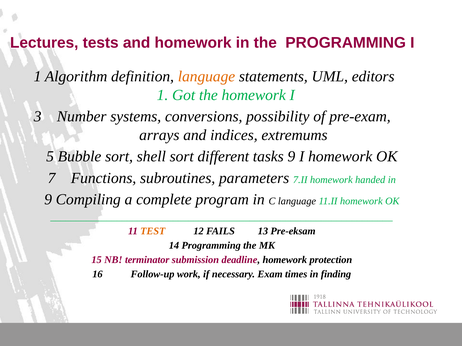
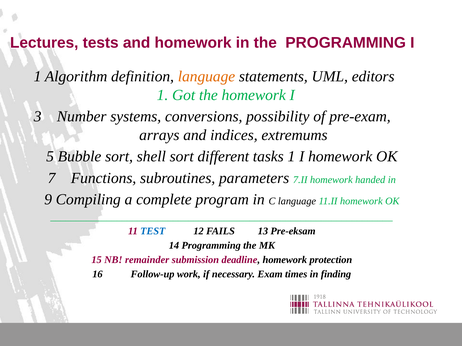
tasks 9: 9 -> 1 (291, 157)
TEST colour: orange -> blue (153, 231)
terminator: terminator -> remainder (147, 260)
